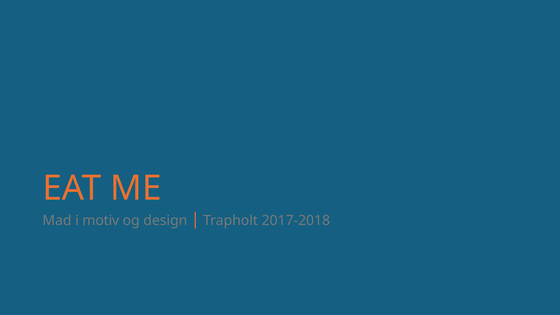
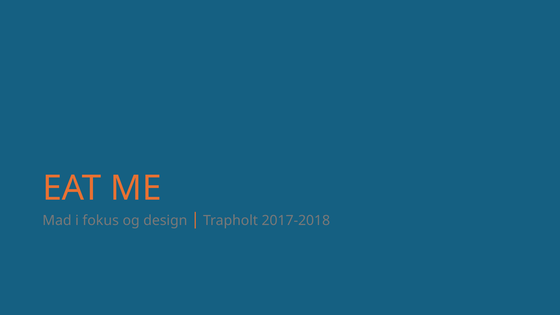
motiv: motiv -> fokus (101, 220)
